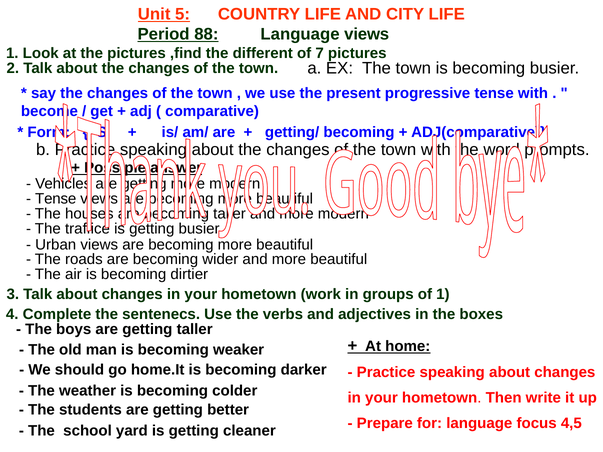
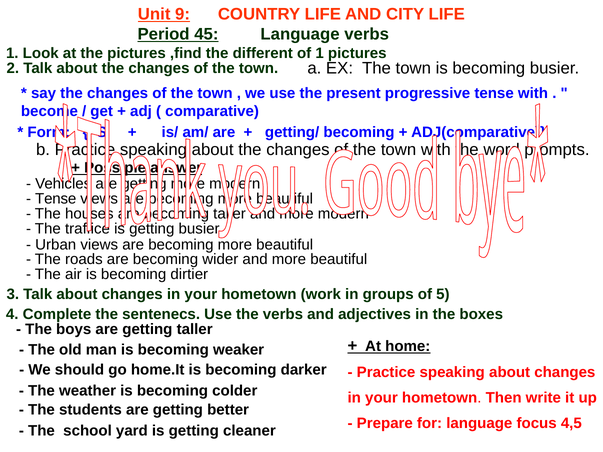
5: 5 -> 9 (183, 14)
88: 88 -> 45 (206, 34)
Language views: views -> verbs (367, 34)
of 7: 7 -> 1 (320, 53)
of 1: 1 -> 5 (443, 294)
